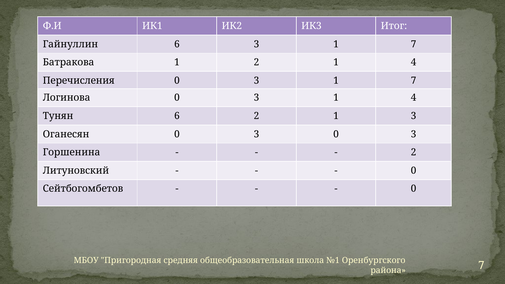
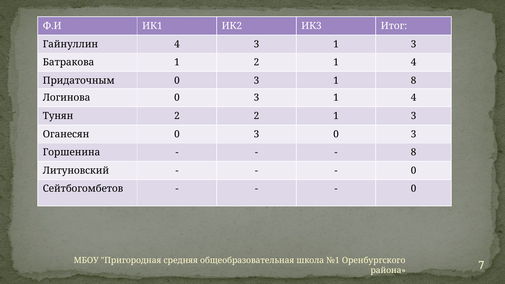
Гайнуллин 6: 6 -> 4 (177, 44)
7: 7 -> 3 (414, 44)
Перечисления: Перечисления -> Придаточным (79, 81)
0 3 1 7: 7 -> 8 (414, 81)
Тунян 6: 6 -> 2 (177, 116)
2: 2 -> 8 (414, 152)
